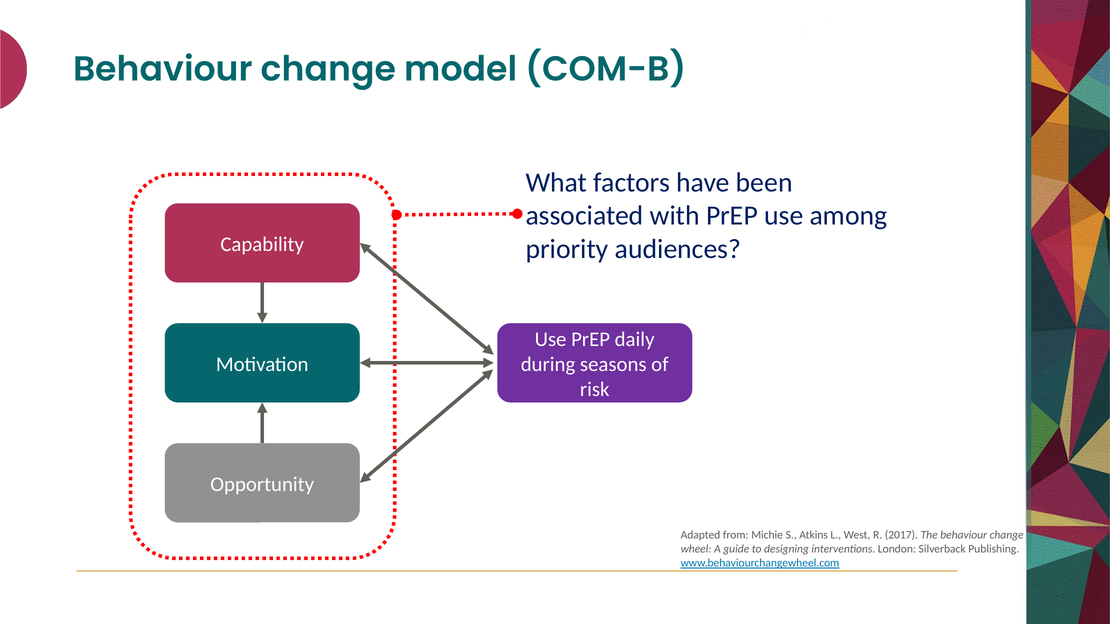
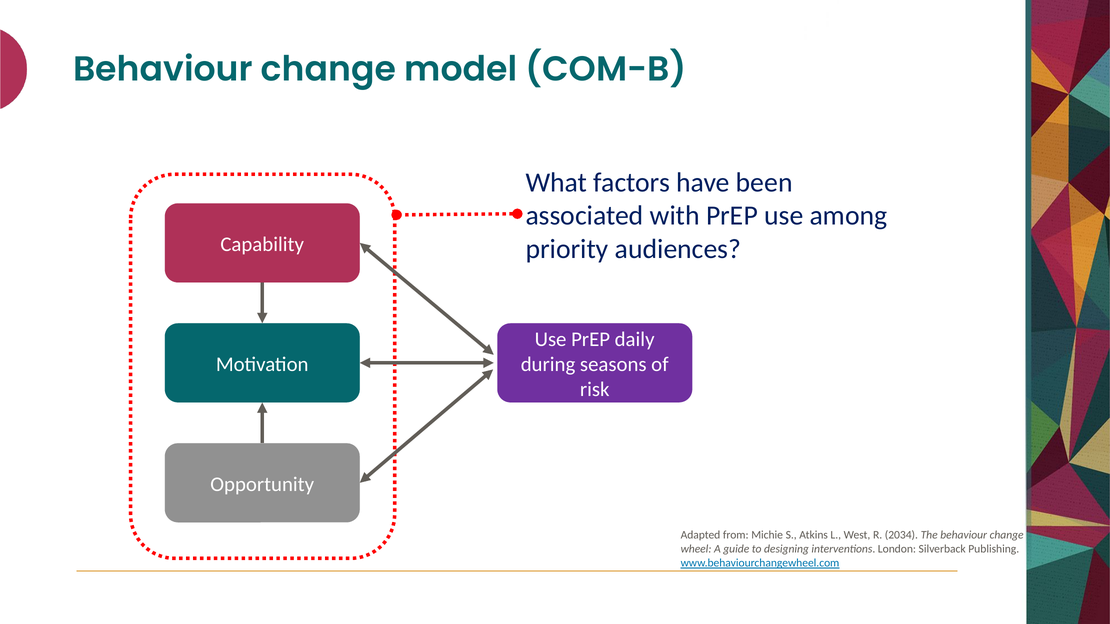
2017: 2017 -> 2034 (901, 535)
